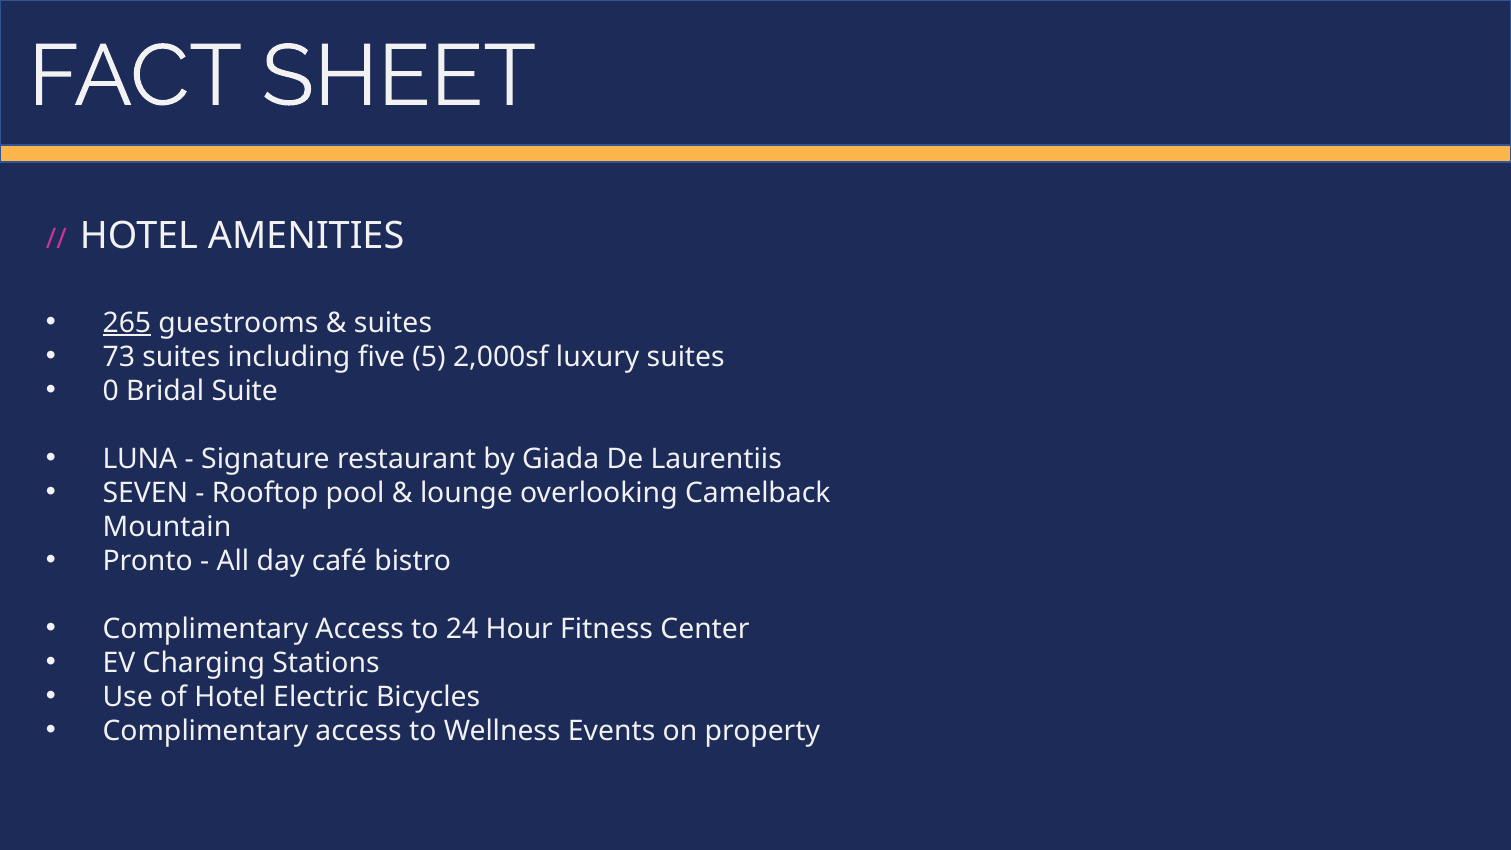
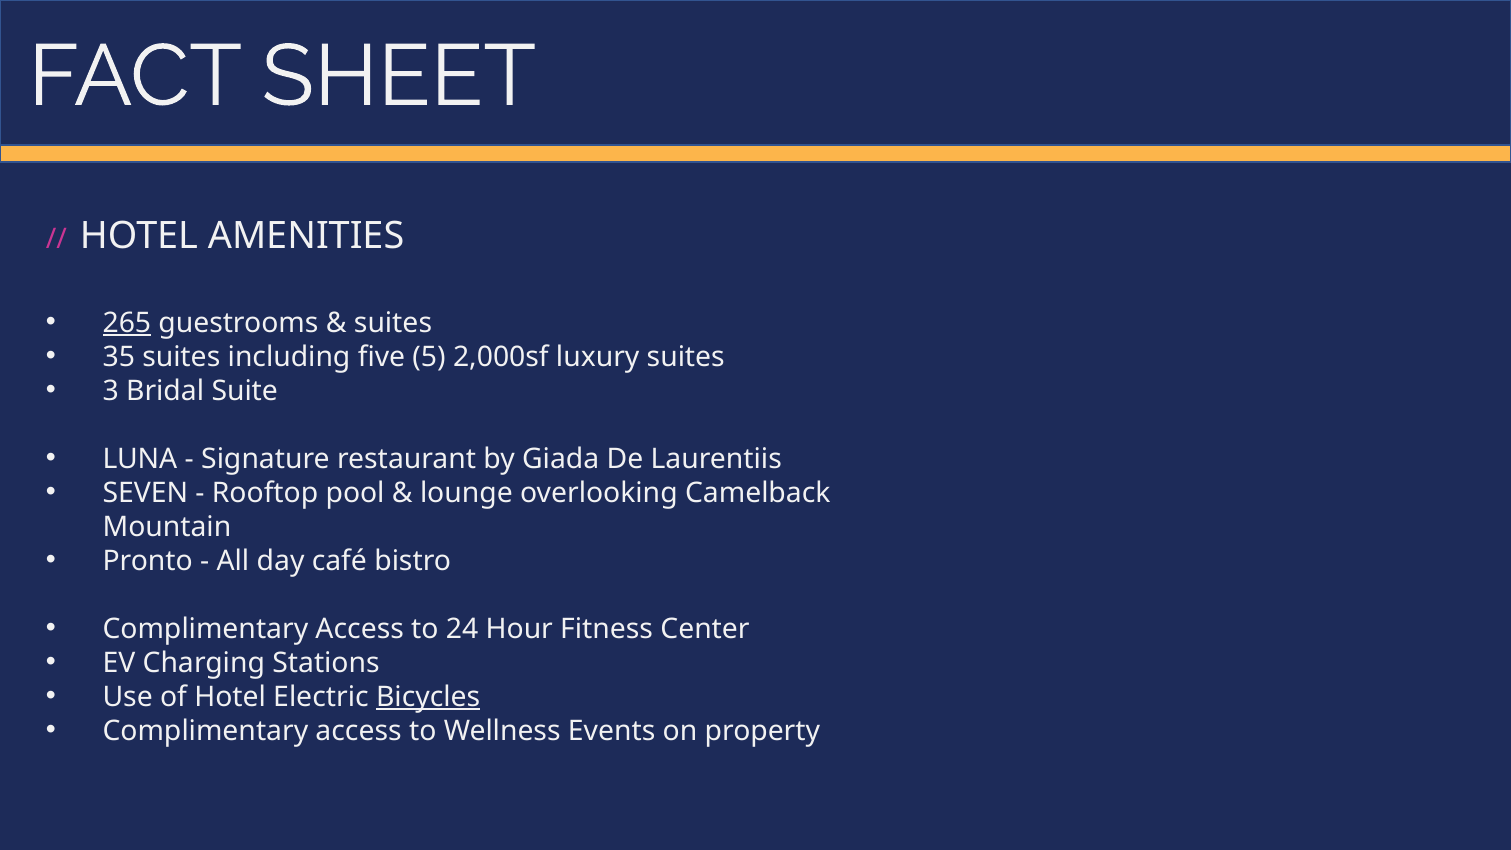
73: 73 -> 35 (119, 357)
0: 0 -> 3 (111, 391)
Bicycles underline: none -> present (428, 697)
